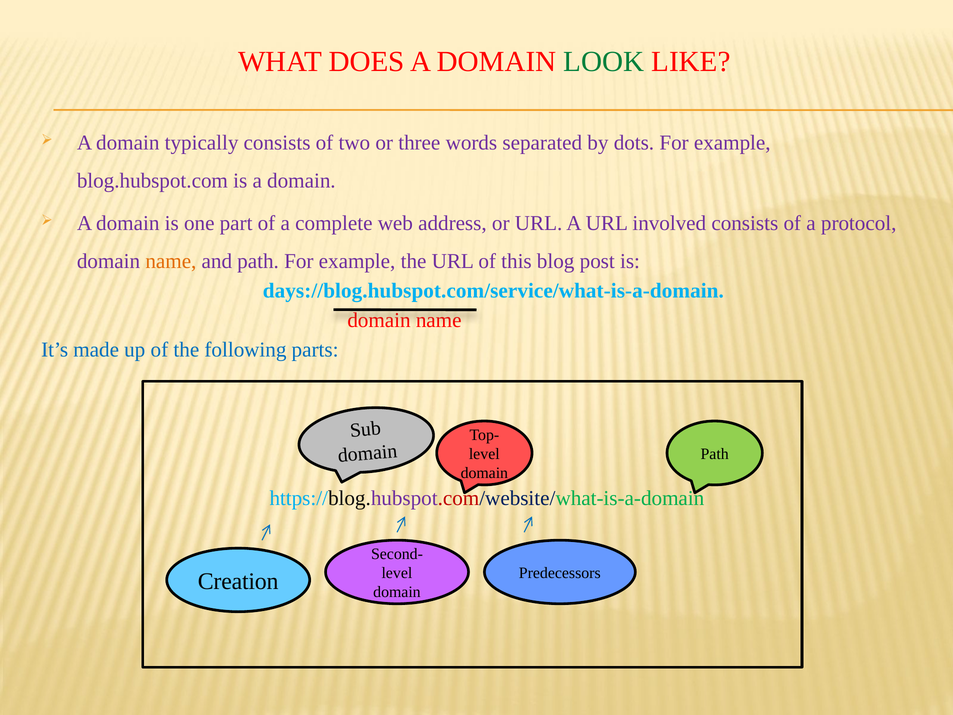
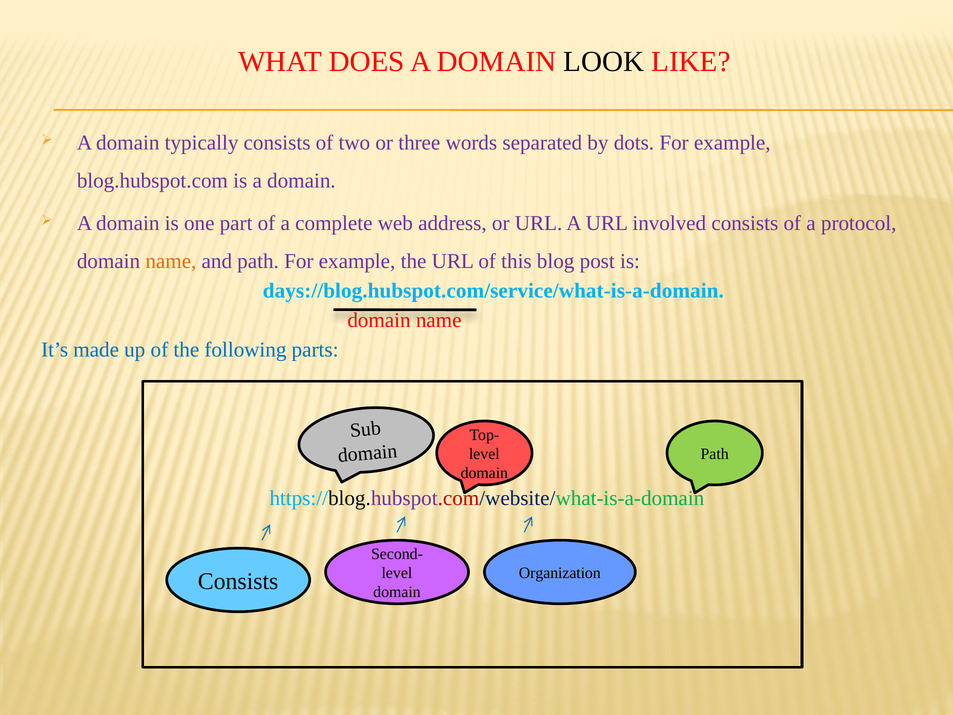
LOOK colour: green -> black (604, 62)
Predecessors: Predecessors -> Organization (560, 573)
Creation: Creation -> Consists (238, 581)
